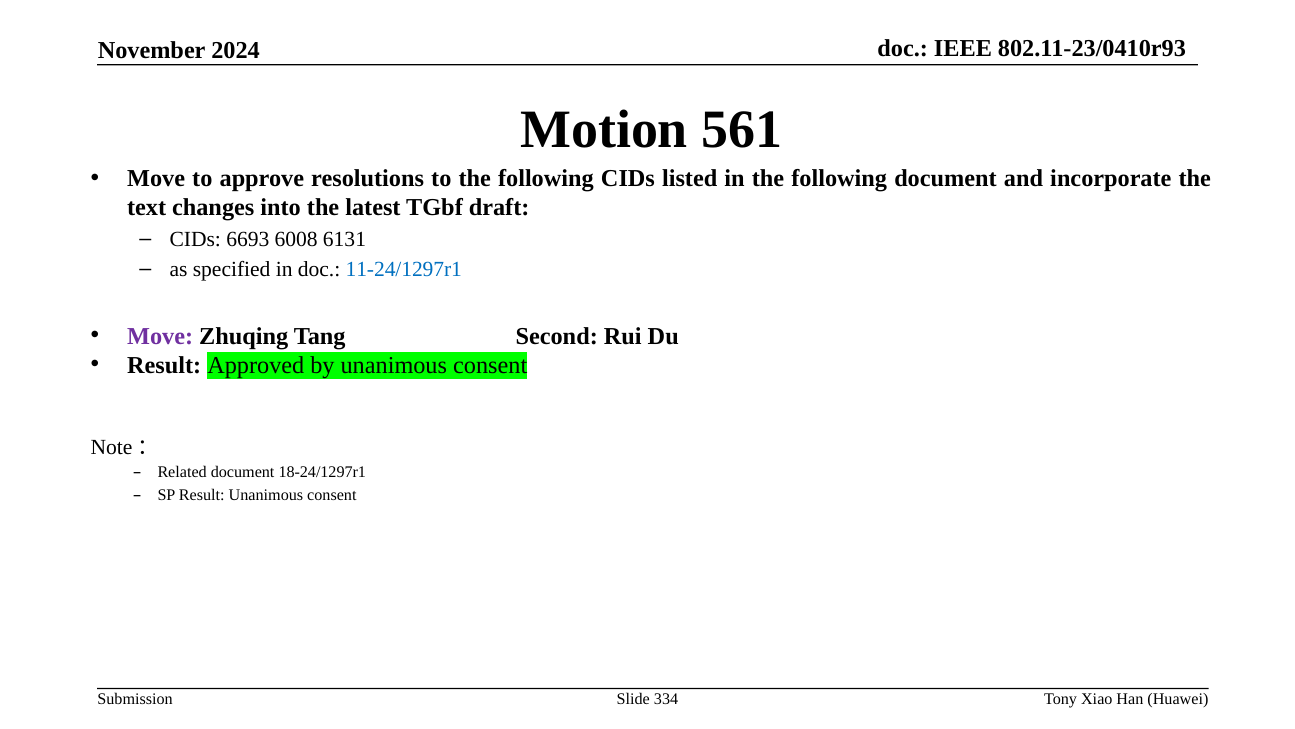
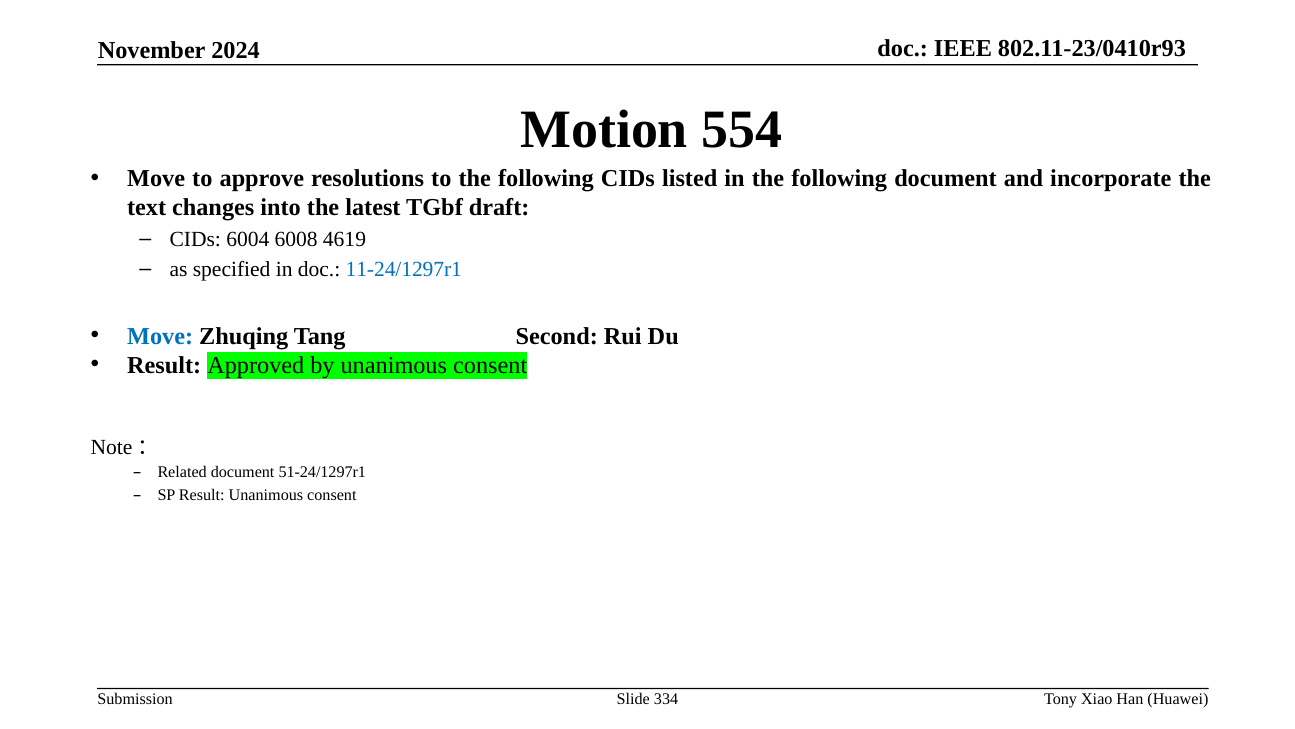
561: 561 -> 554 (742, 130)
6693: 6693 -> 6004 (248, 239)
6131: 6131 -> 4619 (344, 239)
Move colour: purple -> blue (160, 336)
18-24/1297r1: 18-24/1297r1 -> 51-24/1297r1 (322, 472)
